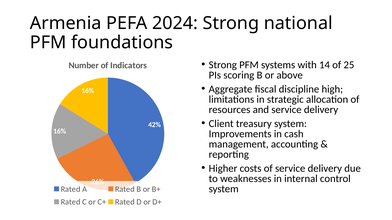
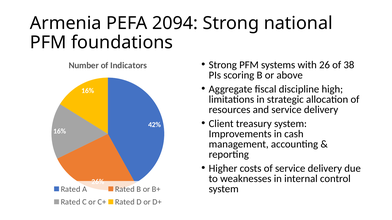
2024: 2024 -> 2094 (175, 23)
14: 14 -> 26 (325, 65)
25: 25 -> 38 (349, 65)
